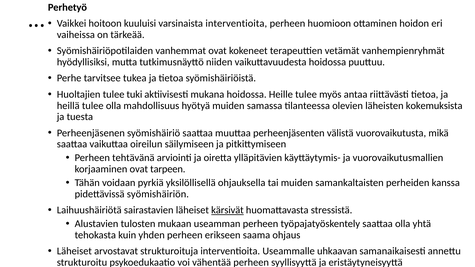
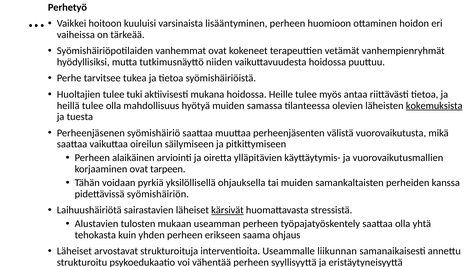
varsinaista interventioita: interventioita -> lisääntyminen (236, 23)
kokemuksista underline: none -> present (434, 106)
tehtävänä: tehtävänä -> alaikäinen (133, 158)
uhkaavan: uhkaavan -> liikunnan (337, 251)
